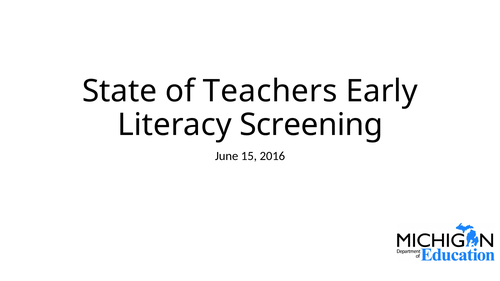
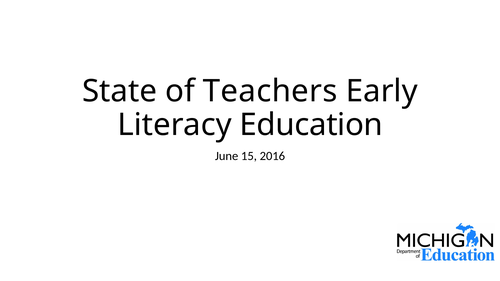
Screening: Screening -> Education (311, 125)
